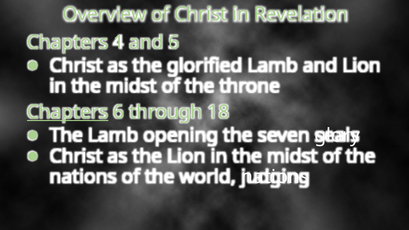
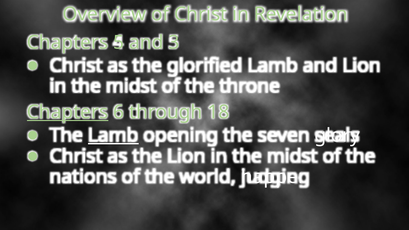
1: 1 -> 5 (119, 42)
and 6: 6 -> 3 (174, 42)
Lamb underline: none -> present (113, 136)
world nations: nations -> happen (275, 177)
